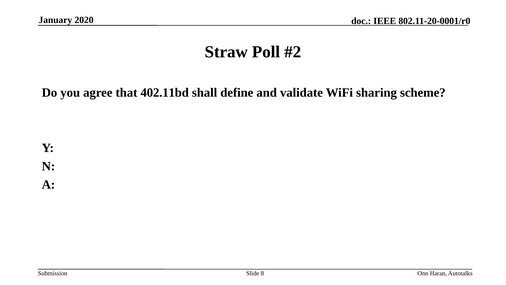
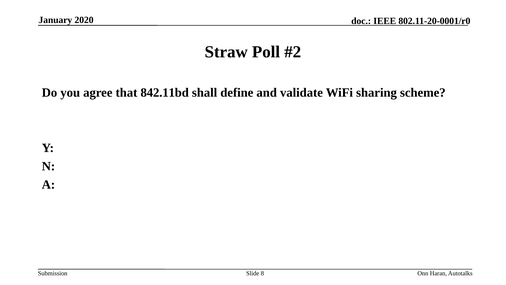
402.11bd: 402.11bd -> 842.11bd (165, 93)
